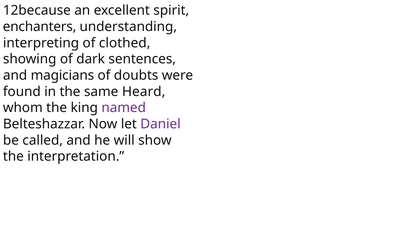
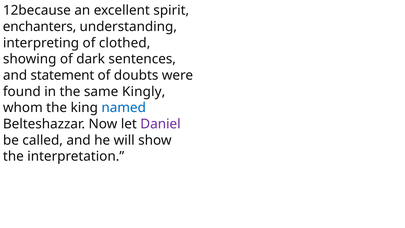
magicians: magicians -> statement (62, 75)
Heard: Heard -> Kingly (144, 92)
named colour: purple -> blue (124, 108)
